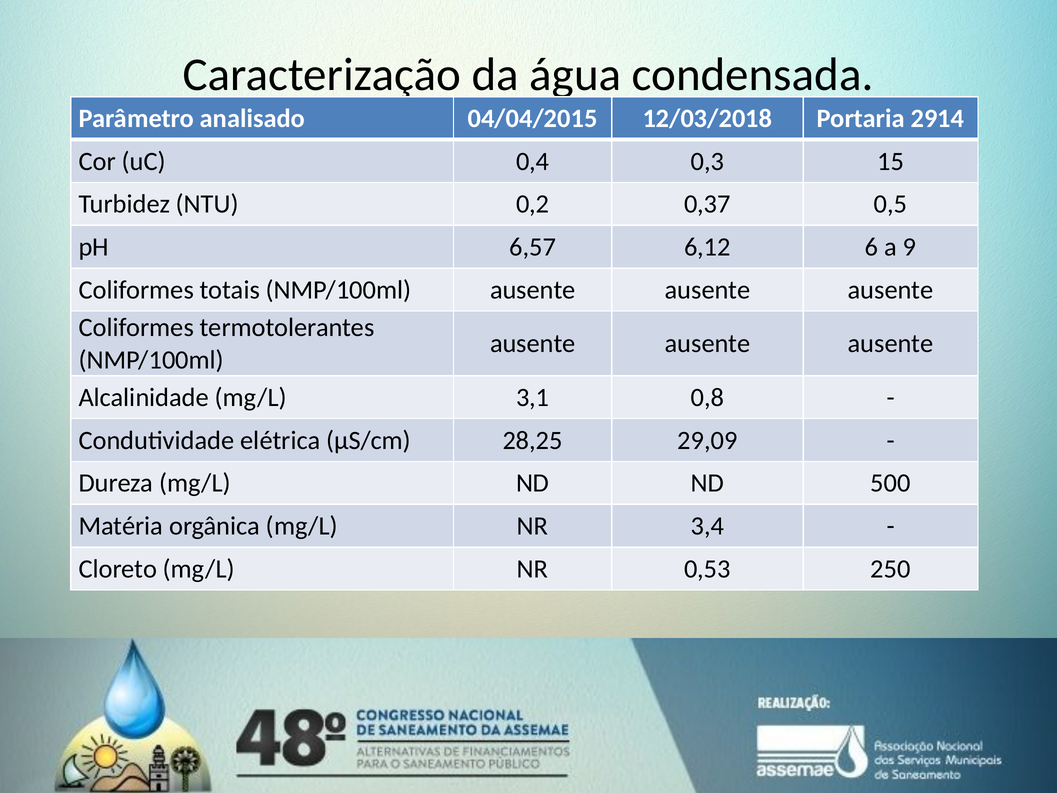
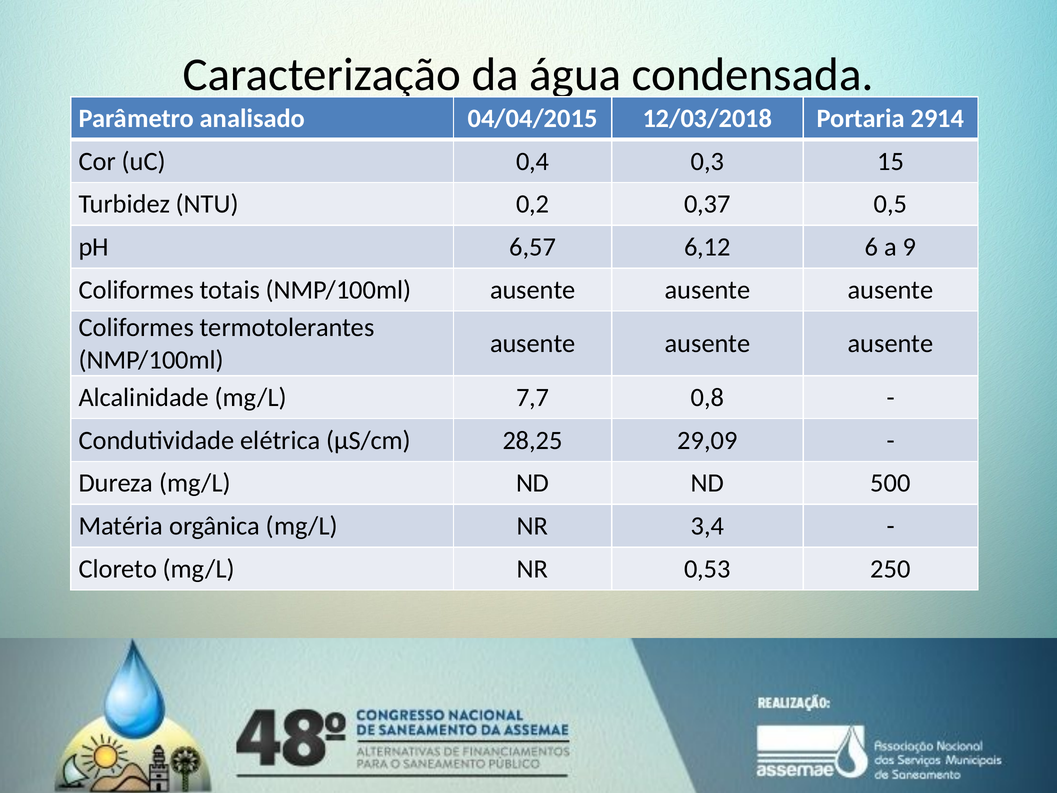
3,1: 3,1 -> 7,7 (533, 397)
